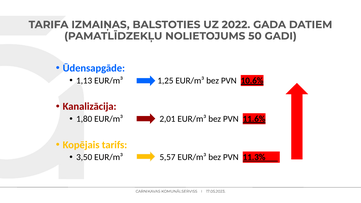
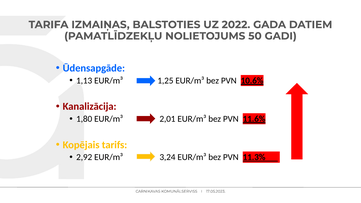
3,50: 3,50 -> 2,92 (84, 157)
5,57: 5,57 -> 3,24 (167, 157)
